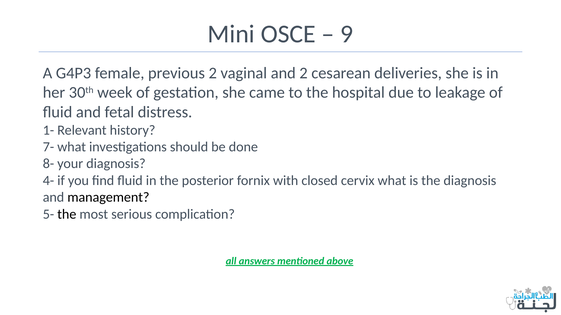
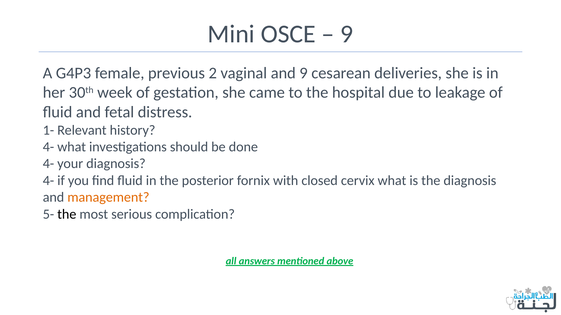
and 2: 2 -> 9 (304, 73)
7-: 7- -> 4- (48, 147)
8-: 8- -> 4- (48, 164)
management colour: black -> orange (108, 198)
